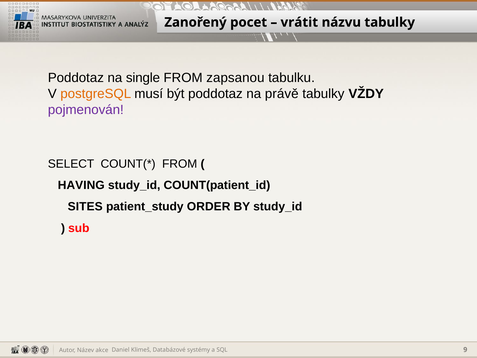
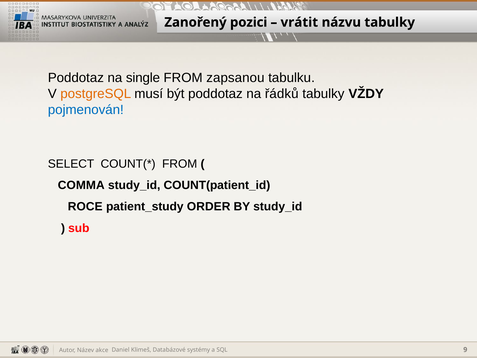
pocet: pocet -> pozici (249, 22)
právě: právě -> řádků (282, 94)
pojmenován colour: purple -> blue (86, 110)
HAVING: HAVING -> COMMA (81, 185)
SITES: SITES -> ROCE (85, 207)
